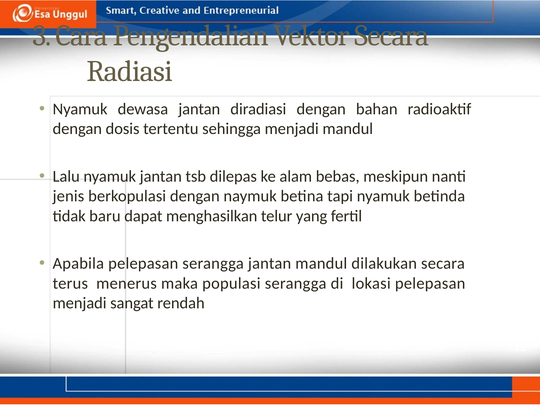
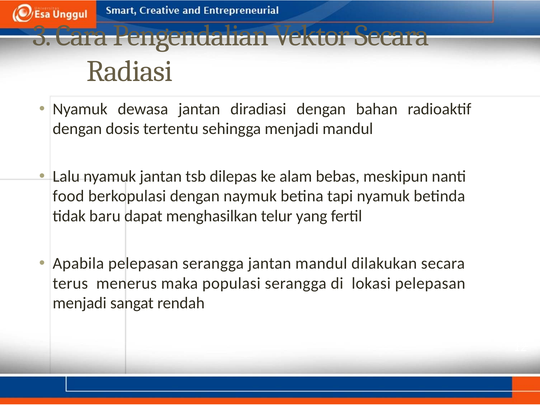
jenis: jenis -> food (68, 196)
